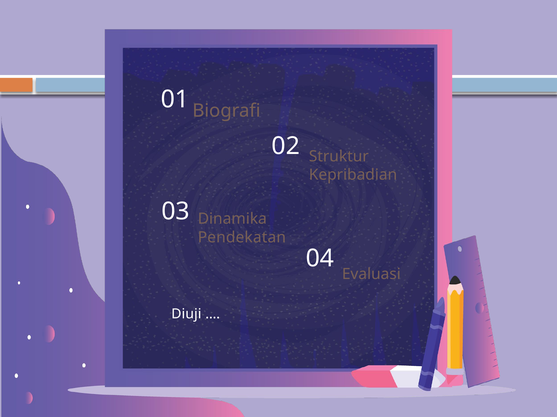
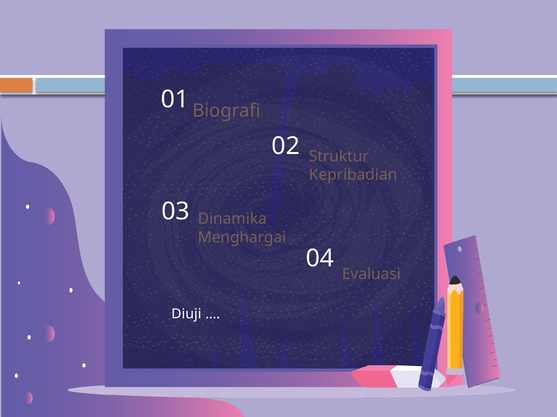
Pendekatan: Pendekatan -> Menghargai (242, 238)
